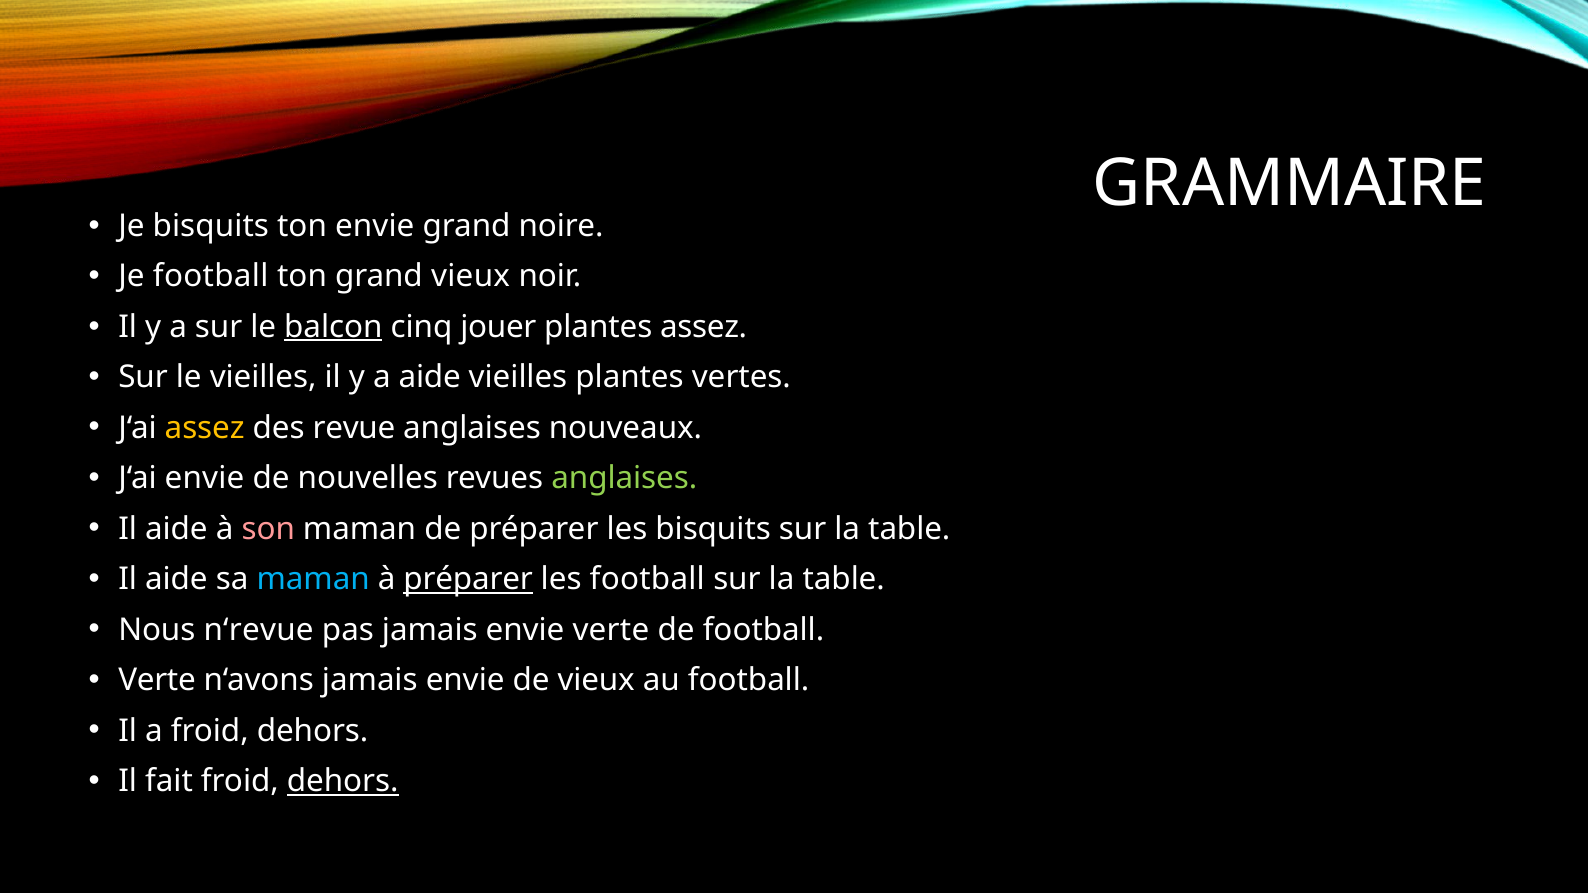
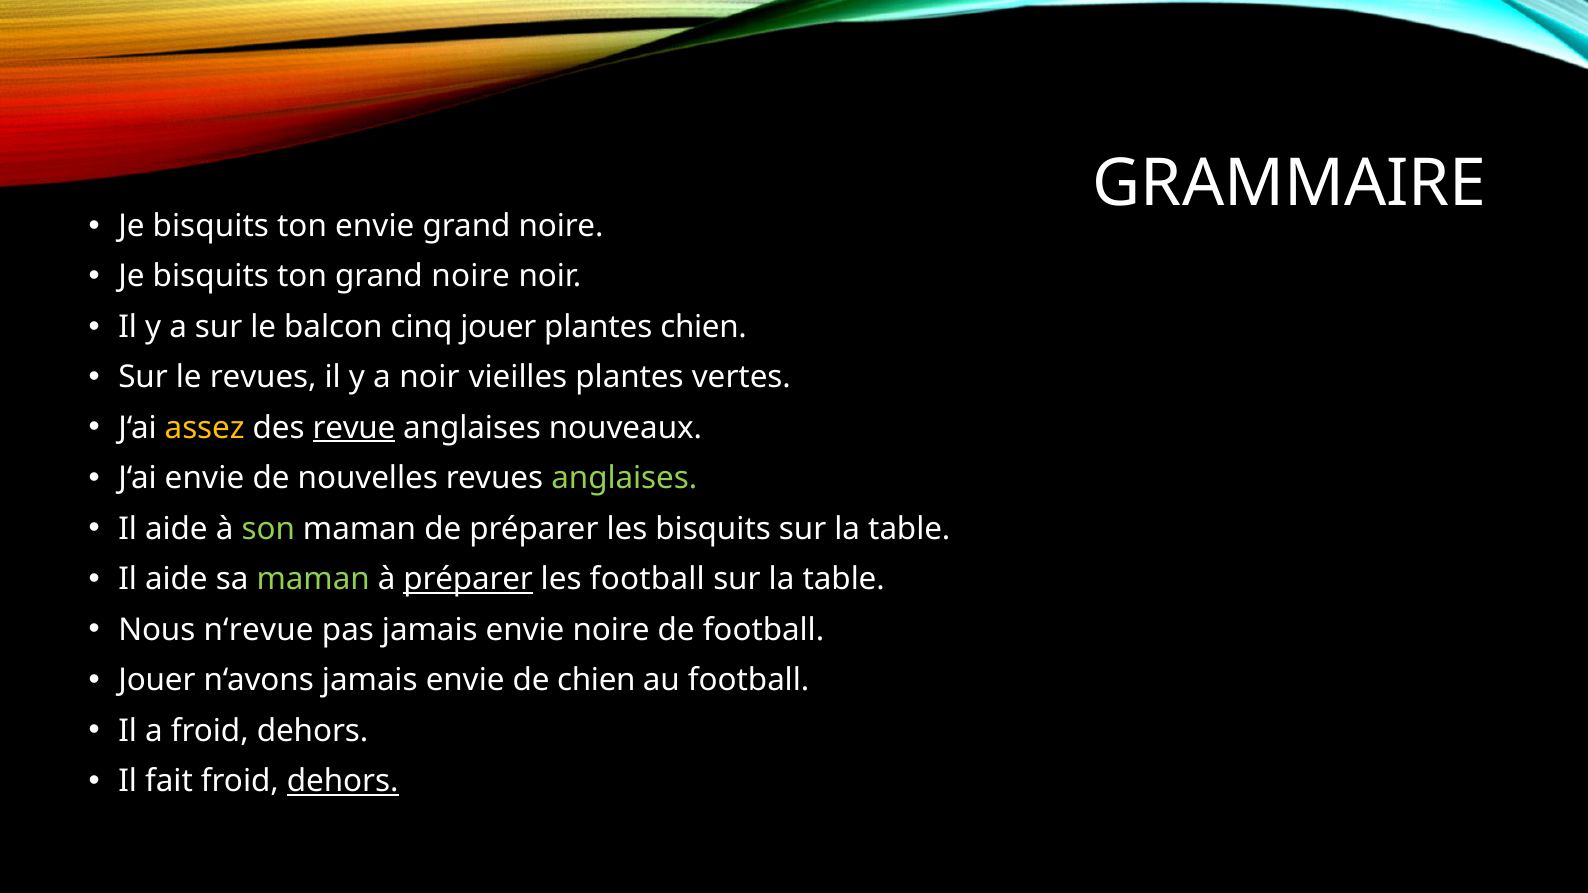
football: football -> bisquits (211, 276)
ton grand vieux: vieux -> noire (471, 276)
balcon underline: present -> none (333, 327)
plantes assez: assez -> chien (704, 327)
le vieilles: vieilles -> revues (263, 377)
a aide: aide -> noir (429, 377)
revue underline: none -> present (354, 428)
son colour: pink -> light green (268, 529)
maman colour: light blue -> light green (313, 579)
envie verte: verte -> noire (611, 630)
Verte: Verte -> Jouer (157, 680)
de vieux: vieux -> chien (596, 680)
